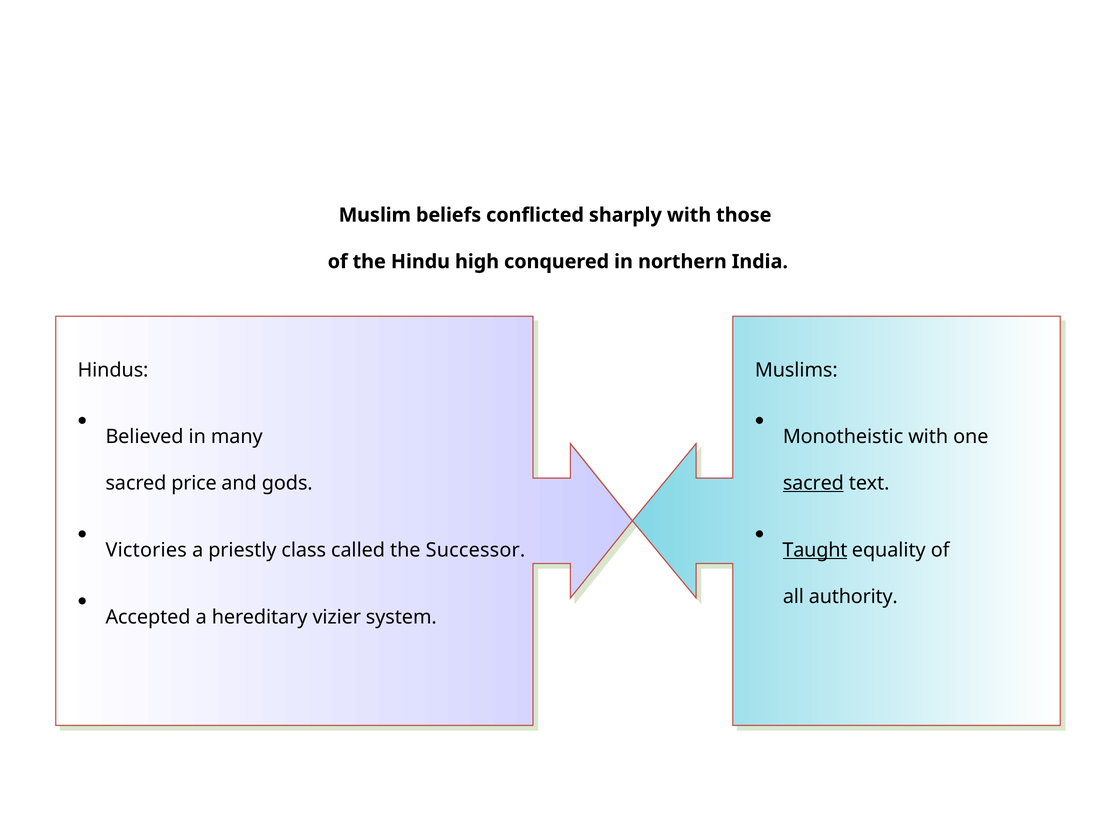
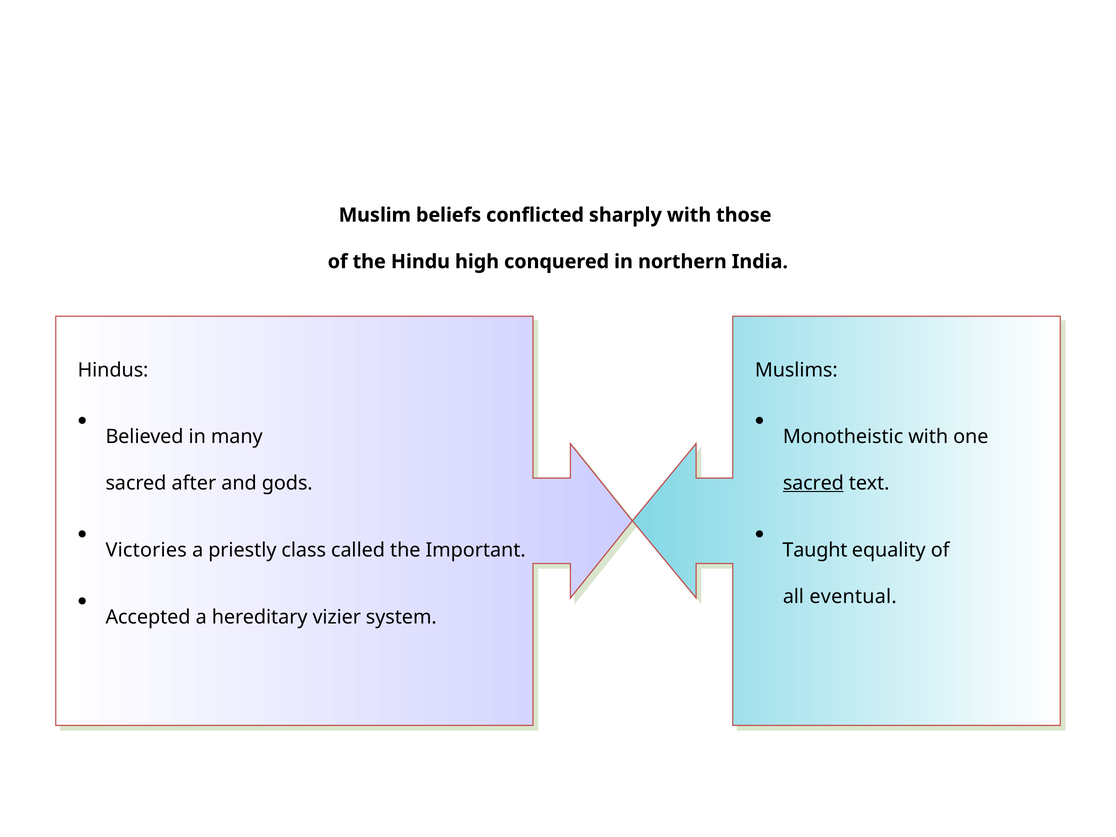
price: price -> after (194, 483)
Successor: Successor -> Important (476, 550)
Taught underline: present -> none (815, 550)
authority: authority -> eventual (853, 597)
